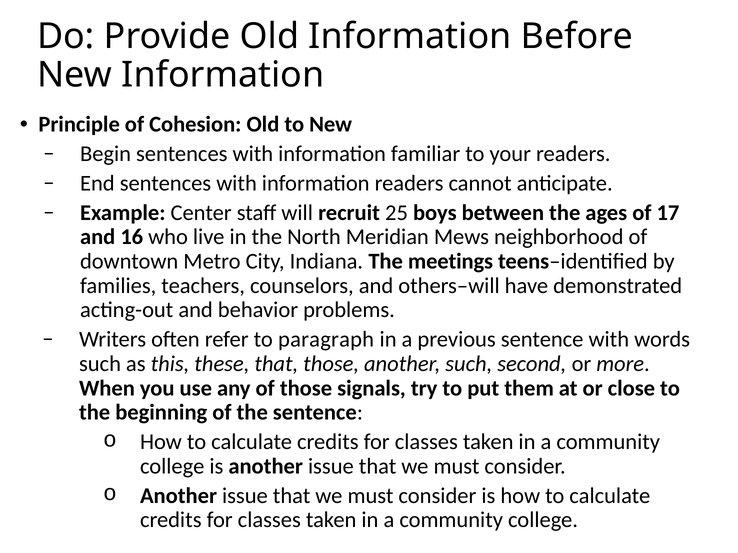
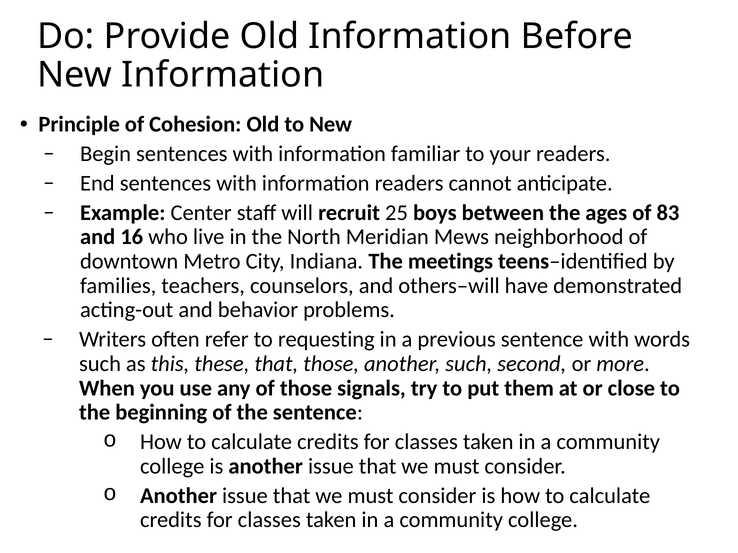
17: 17 -> 83 (668, 213)
paragraph: paragraph -> requesting (326, 340)
